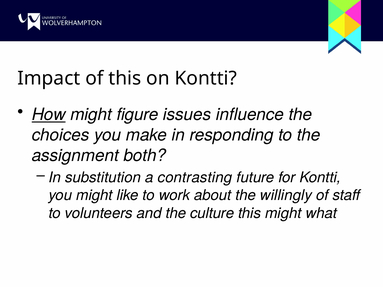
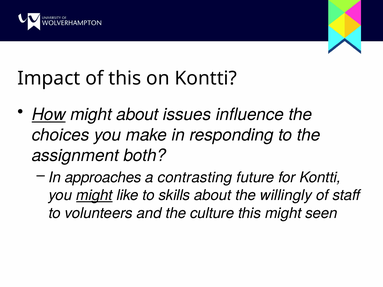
might figure: figure -> about (137, 115)
substitution: substitution -> approaches (103, 178)
might underline: none -> present (94, 195)
work: work -> skills (174, 195)
what: what -> seen (321, 213)
